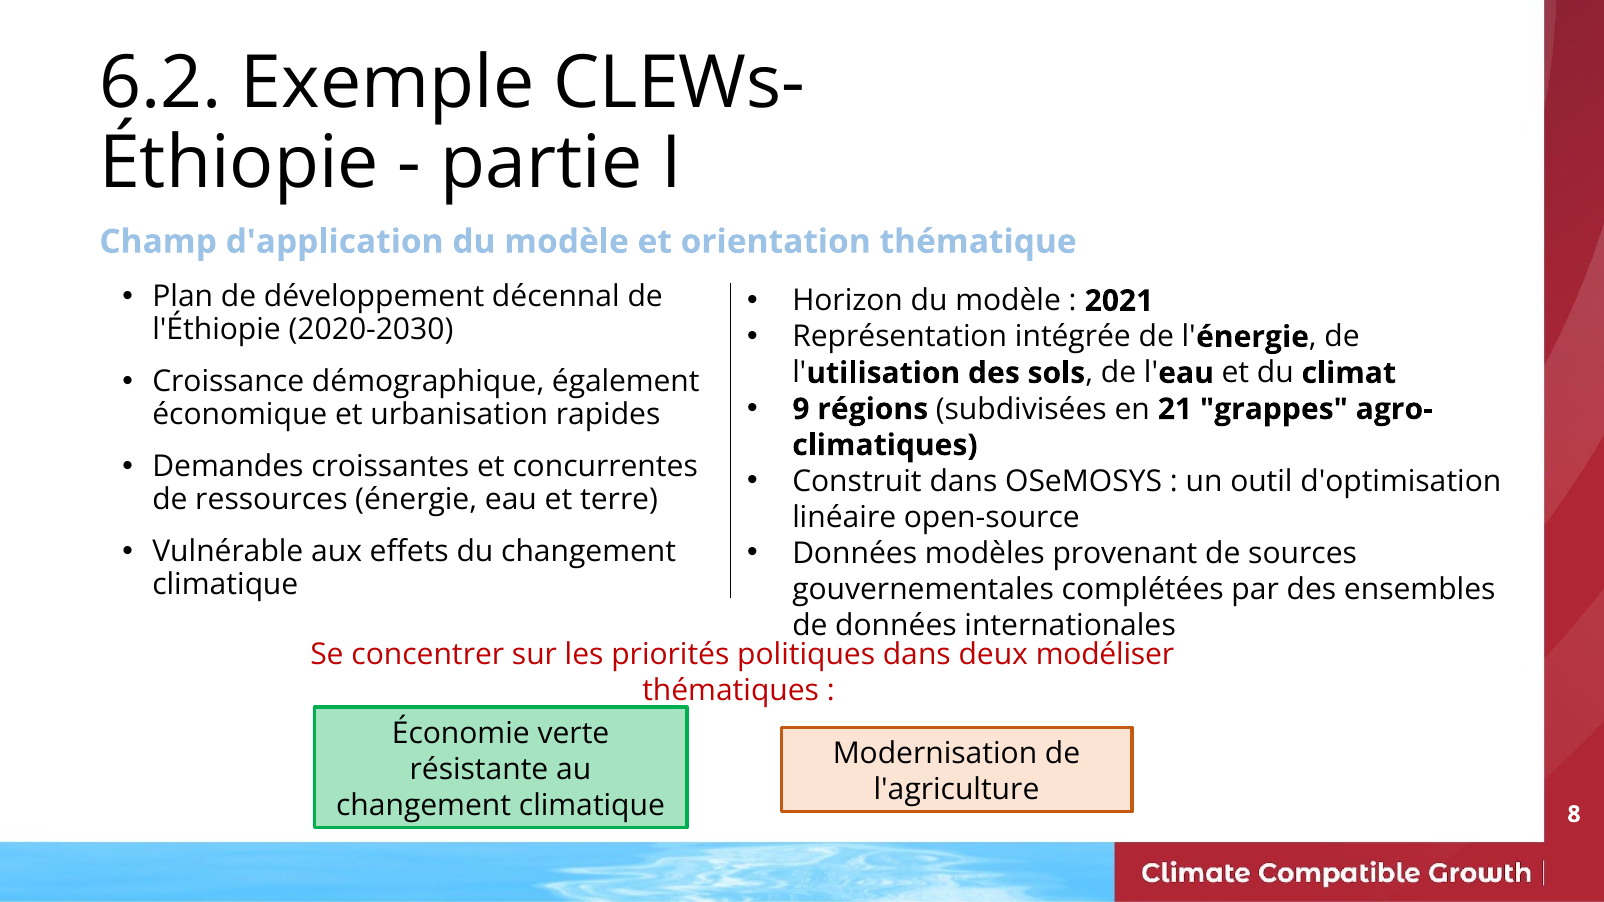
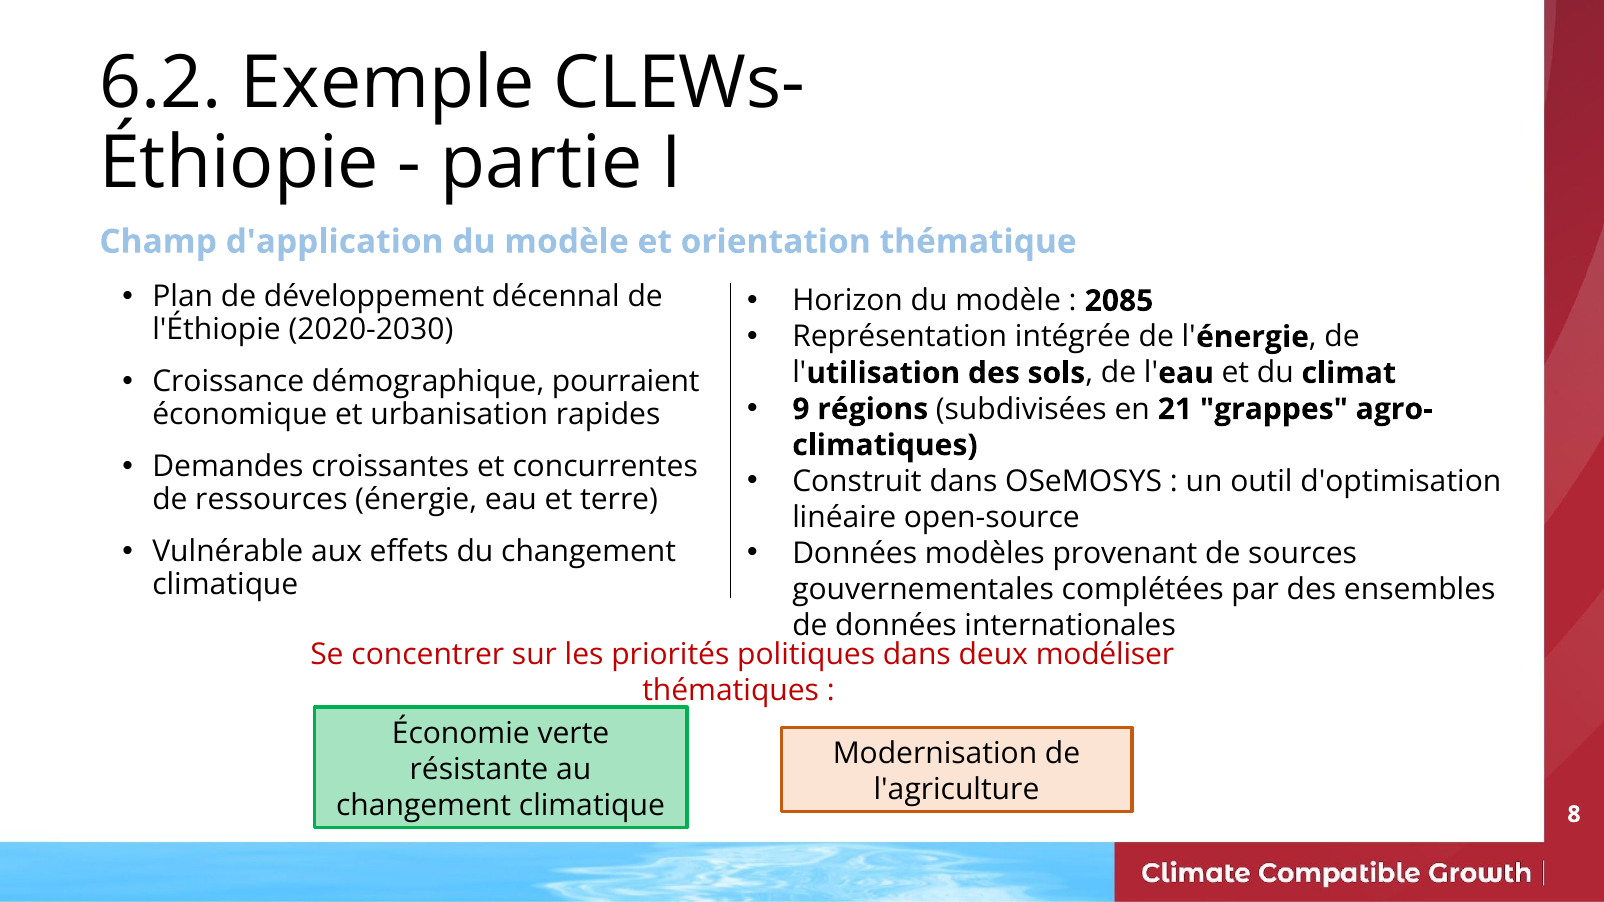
2021: 2021 -> 2085 (1119, 301)
également: également -> pourraient (626, 382)
